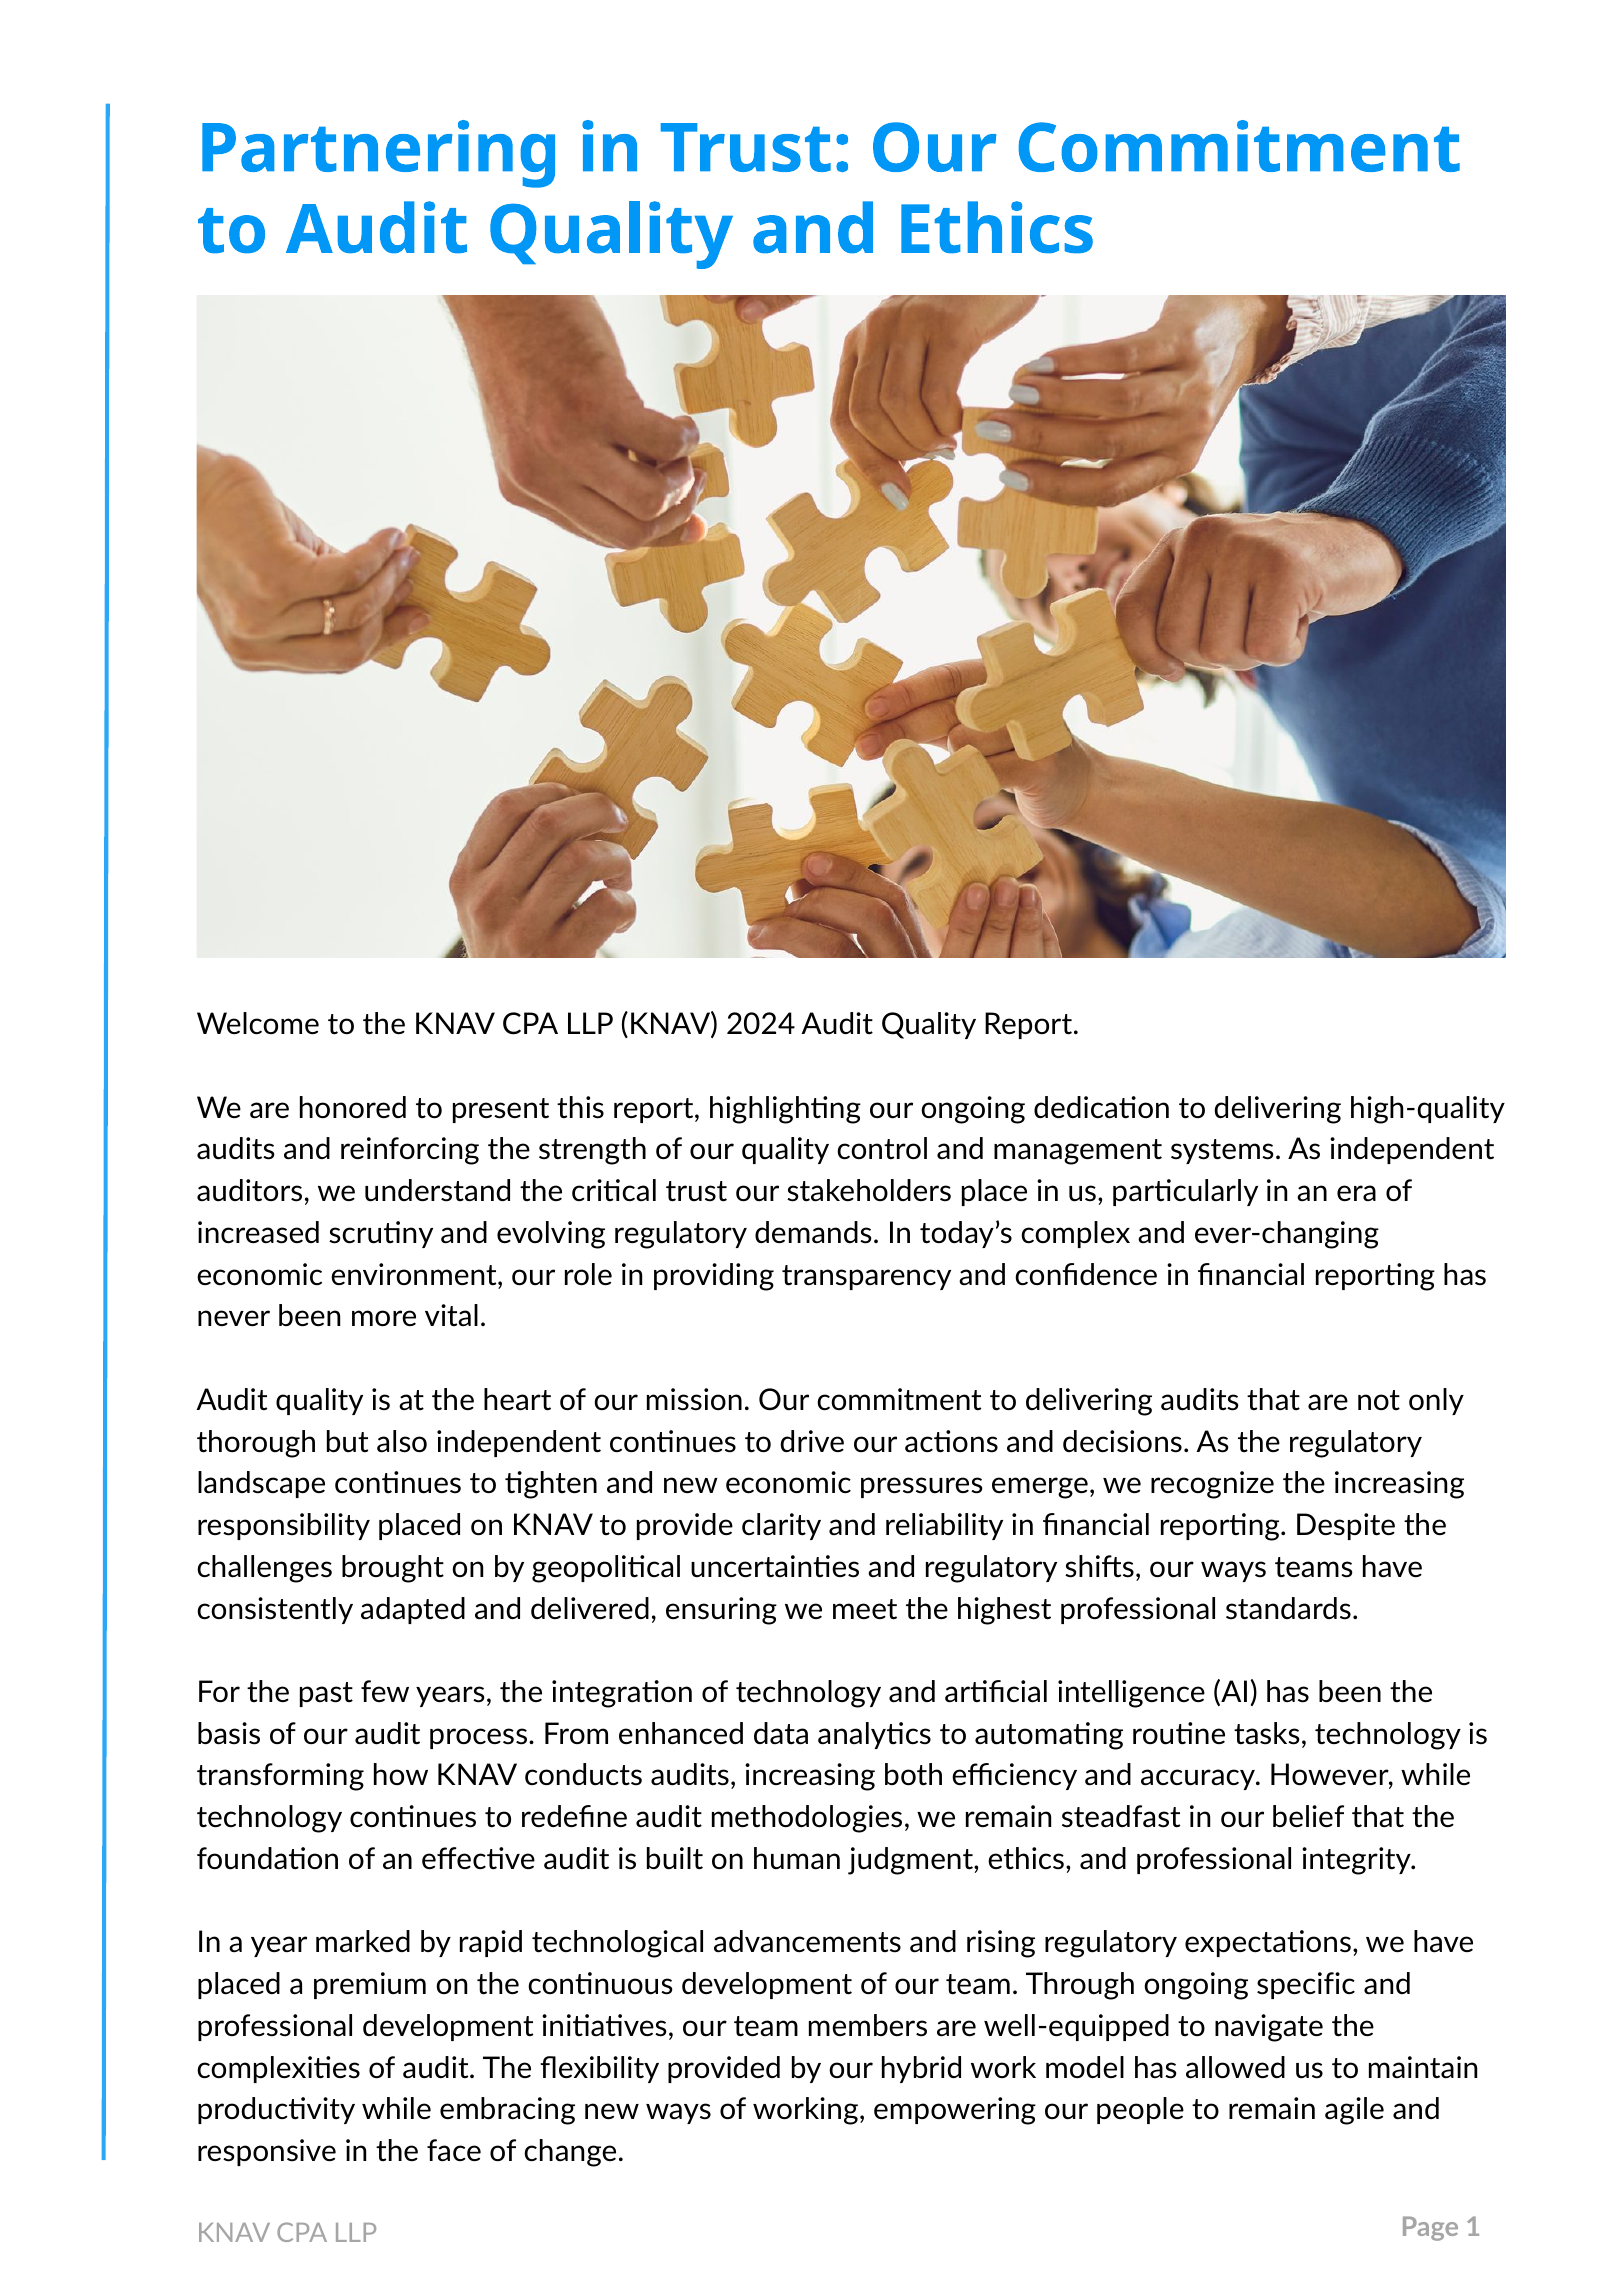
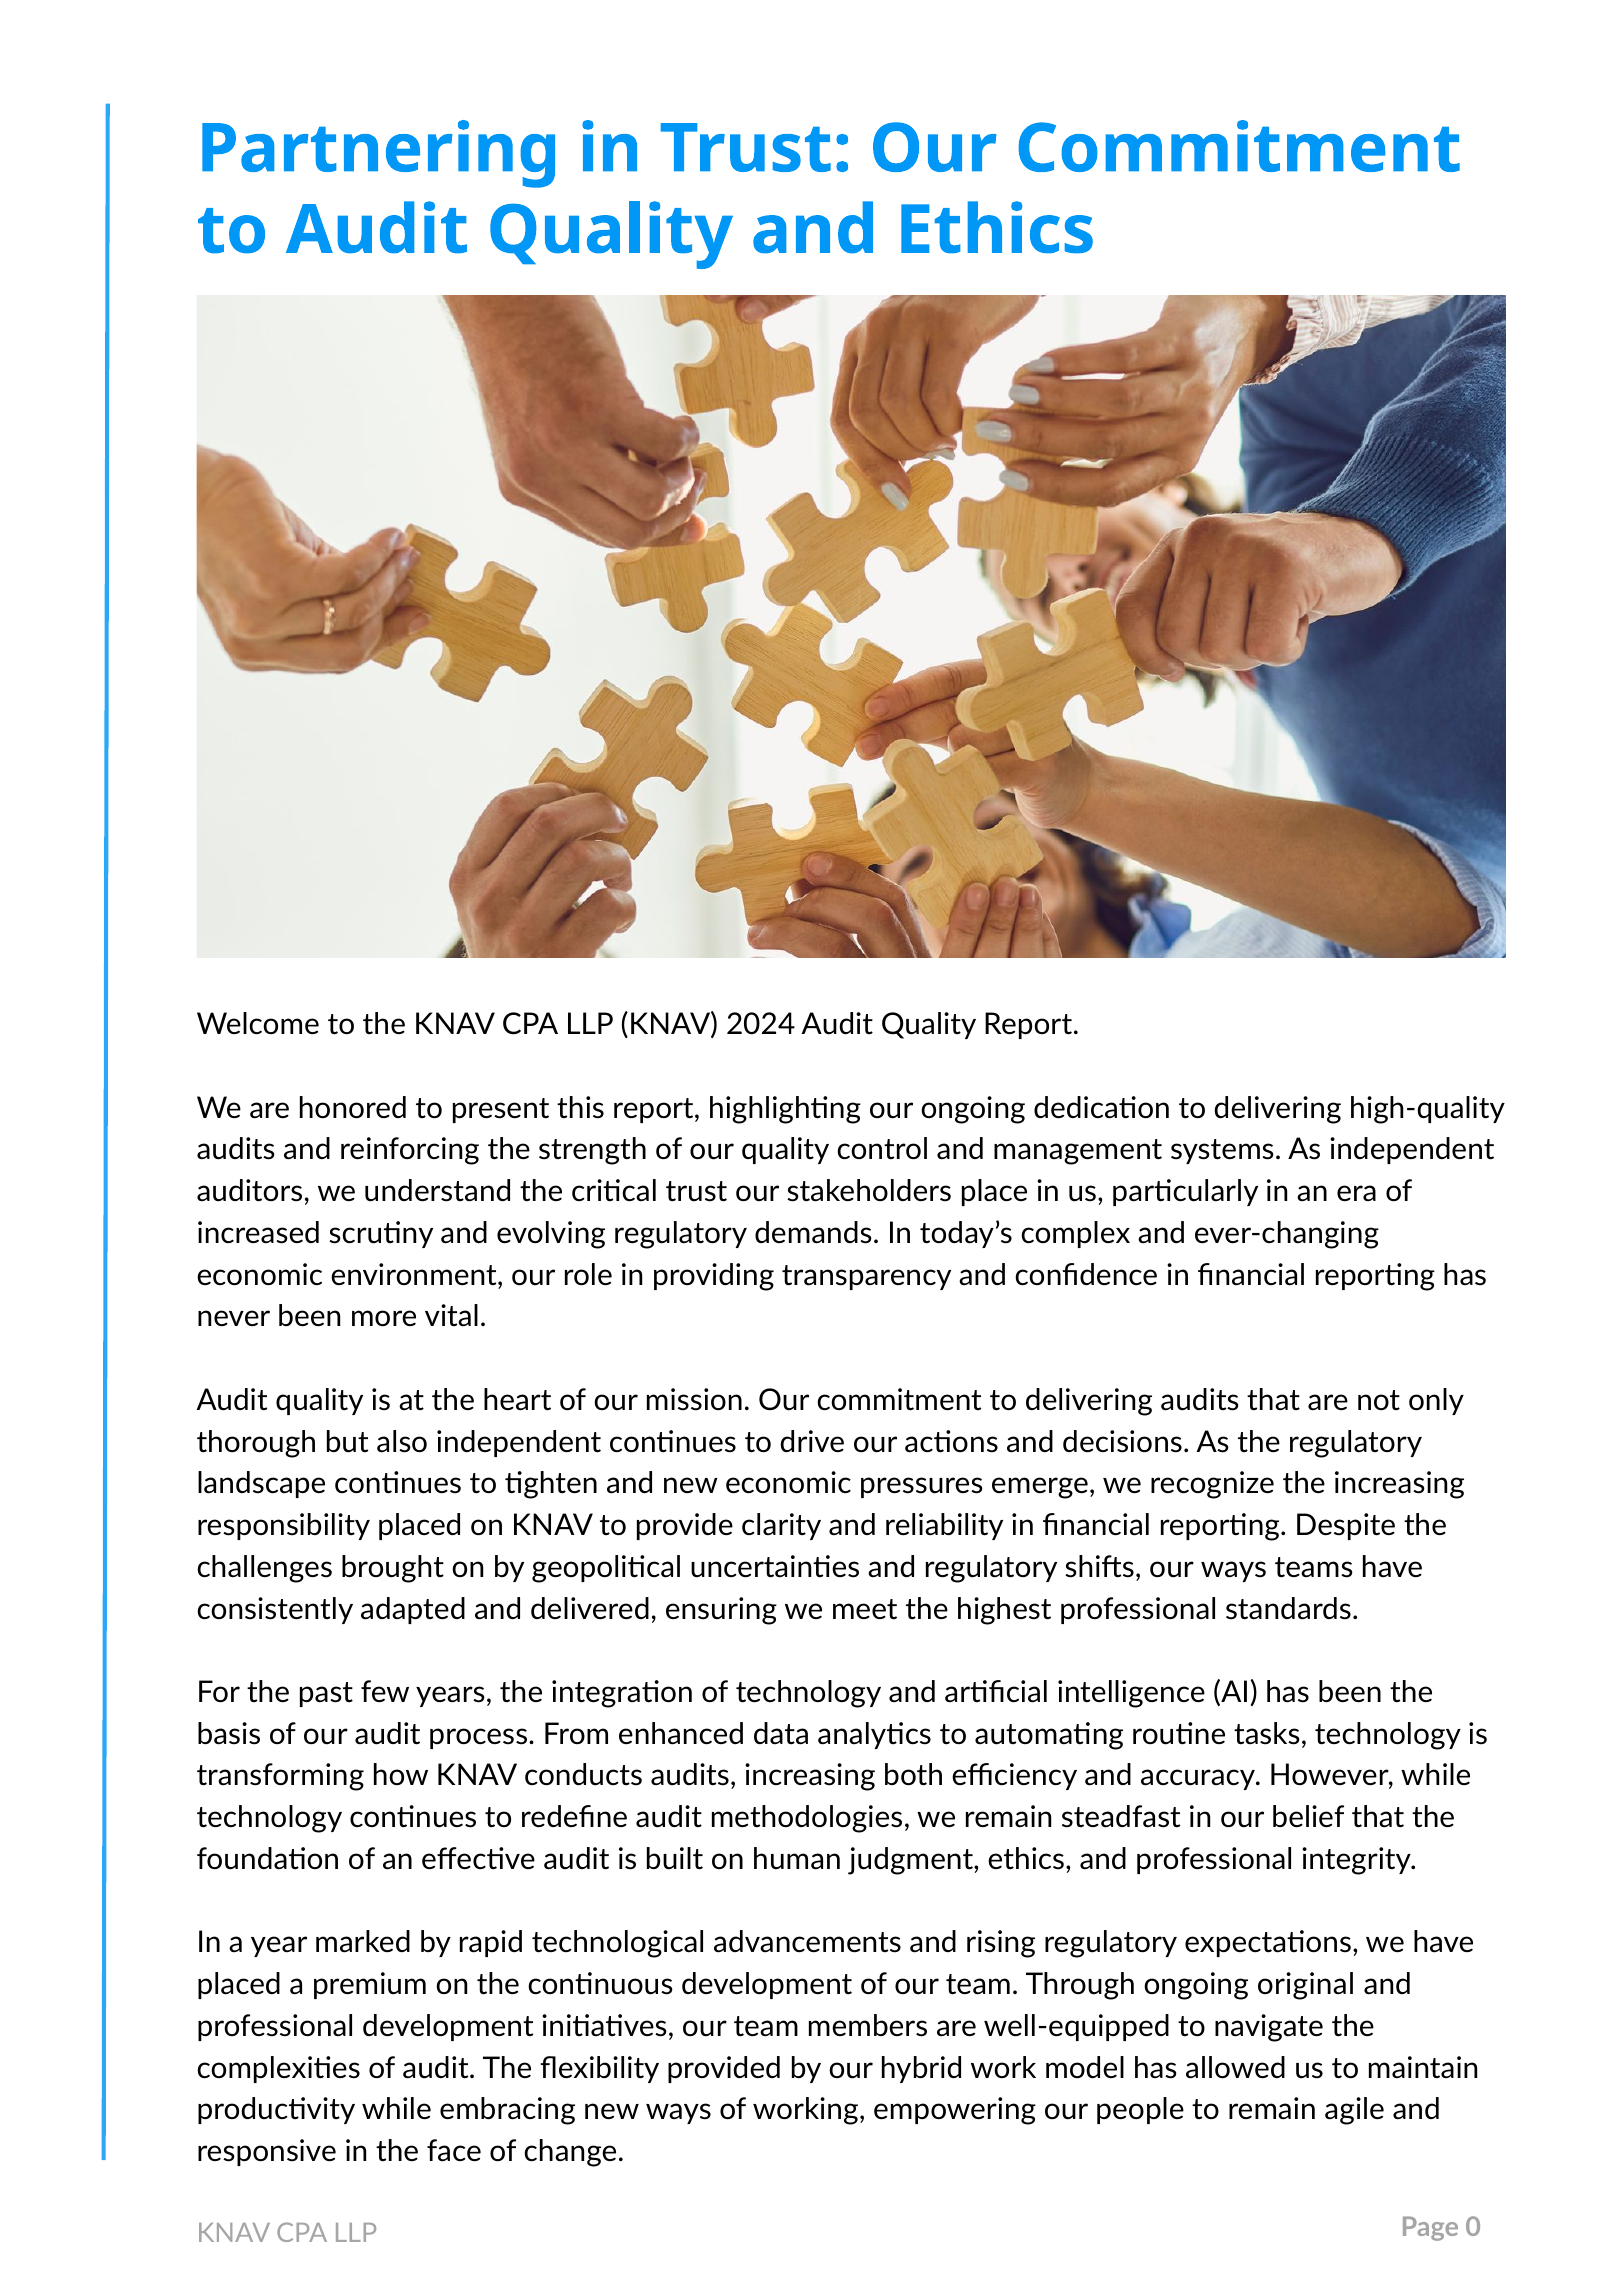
specific: specific -> original (1306, 1984)
1: 1 -> 0 (1473, 2227)
